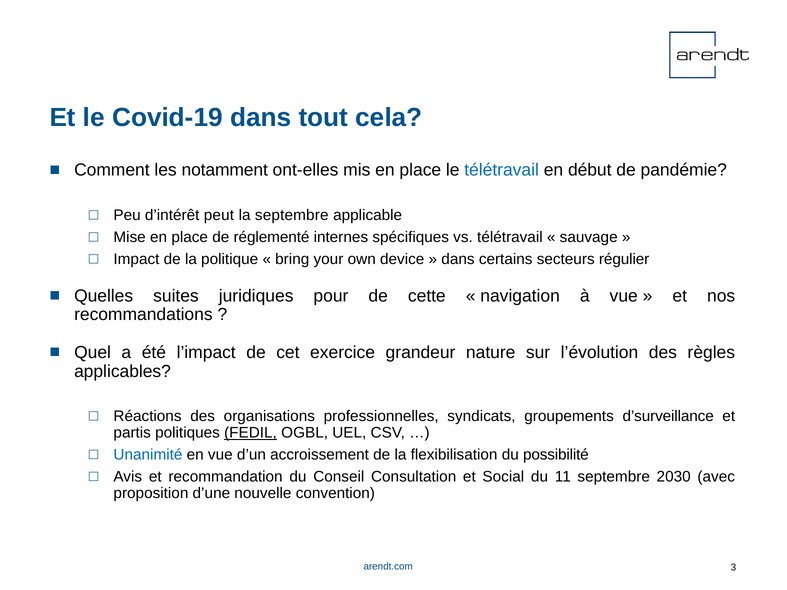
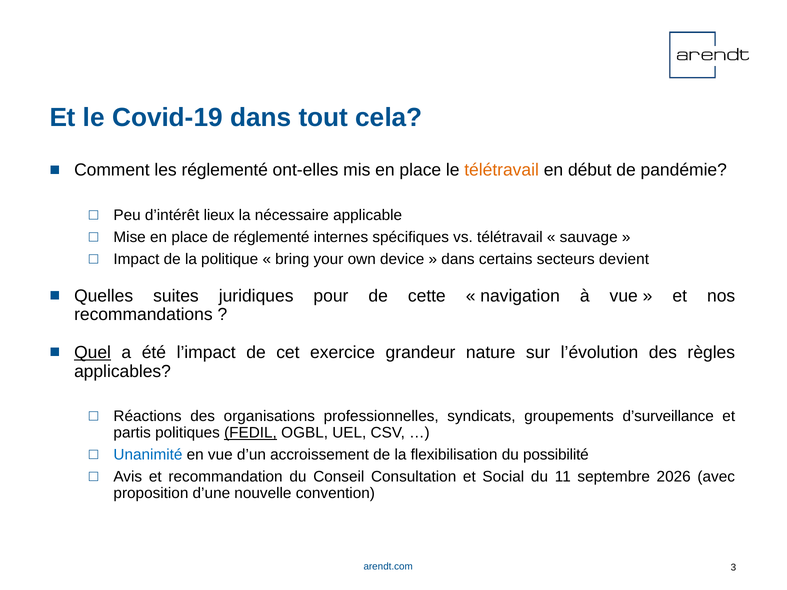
les notamment: notamment -> réglementé (225, 170)
télétravail colour: blue -> orange (502, 170)
peut: peut -> lieux (219, 215)
la septembre: septembre -> nécessaire (292, 215)
régulier: régulier -> devient (624, 259)
Quel underline: none -> present (93, 353)
2030: 2030 -> 2026 (674, 477)
